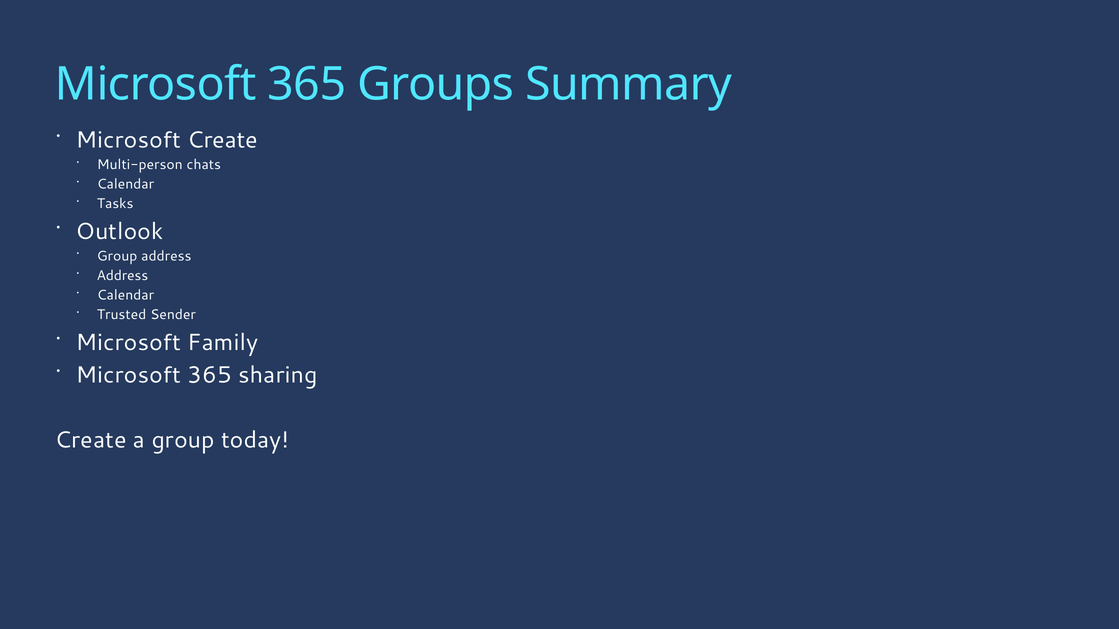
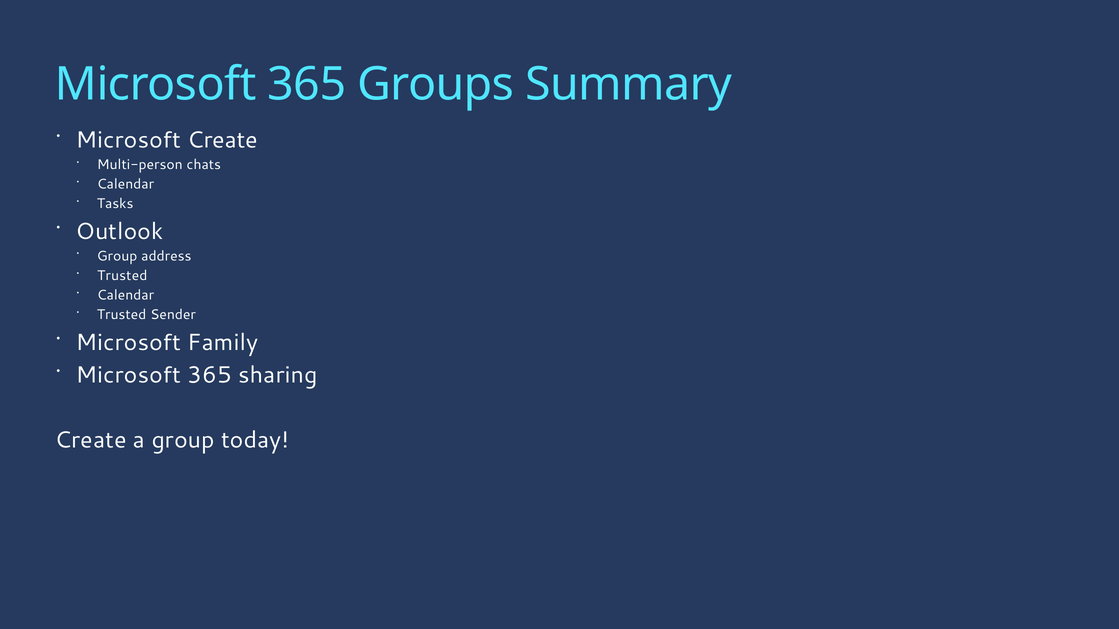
Address: Address -> Trusted (122, 276)
